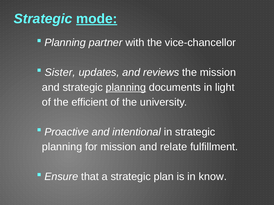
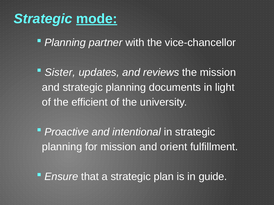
planning underline: present -> none (126, 88)
relate: relate -> orient (174, 147)
know: know -> guide (213, 177)
